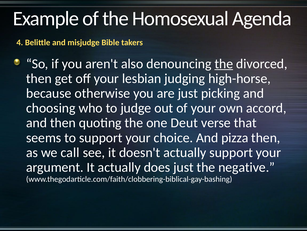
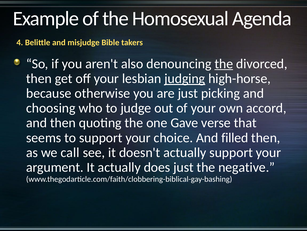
judging underline: none -> present (185, 78)
Deut: Deut -> Gave (184, 123)
pizza: pizza -> filled (235, 137)
